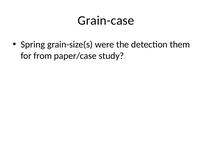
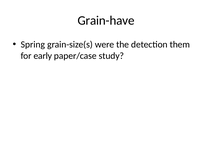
Grain-case: Grain-case -> Grain-have (106, 21)
from: from -> early (43, 56)
